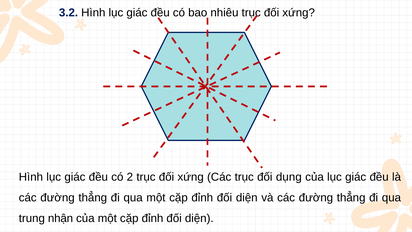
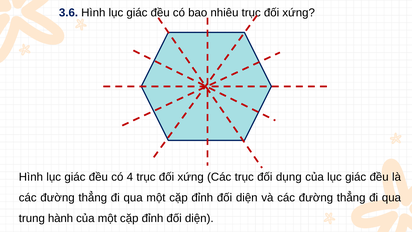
3.2: 3.2 -> 3.6 (69, 13)
2: 2 -> 4 (130, 177)
nhận: nhận -> hành (61, 218)
